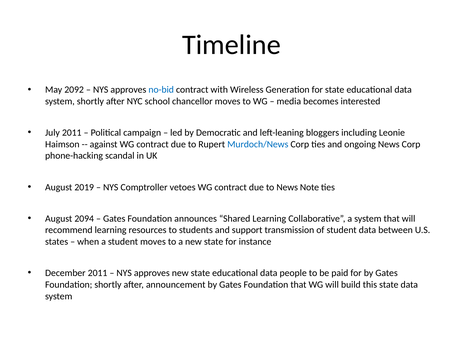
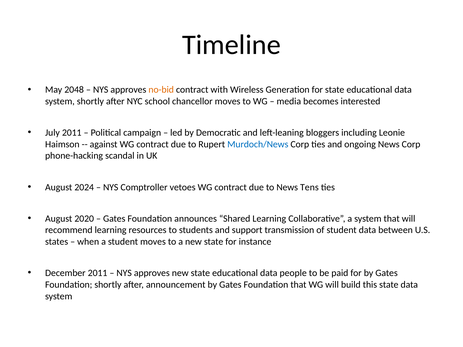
2092: 2092 -> 2048 (74, 90)
no-bid colour: blue -> orange (161, 90)
2019: 2019 -> 2024 (84, 187)
Note: Note -> Tens (309, 187)
2094: 2094 -> 2020 (84, 219)
